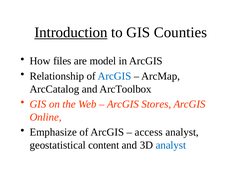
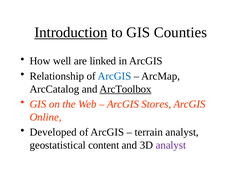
files: files -> well (62, 61)
model: model -> linked (103, 61)
ArcToolbox underline: none -> present (125, 89)
Emphasize: Emphasize -> Developed (53, 132)
access: access -> terrain (149, 132)
analyst colour: blue -> purple (171, 145)
